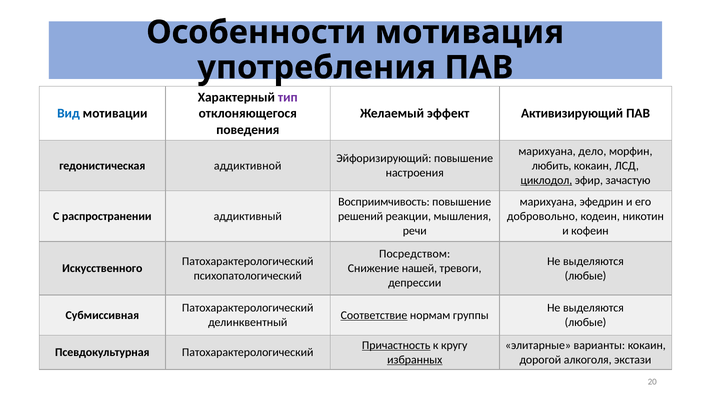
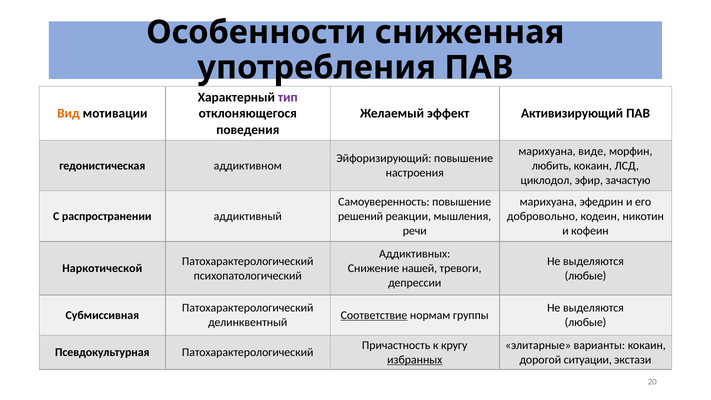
мотивация: мотивация -> сниженная (470, 32)
Вид colour: blue -> orange (68, 113)
дело: дело -> виде (592, 151)
аддиктивной: аддиктивной -> аддиктивном (248, 166)
циклодол underline: present -> none (546, 180)
Восприимчивость: Восприимчивость -> Самоуверенность (384, 202)
Посредством: Посредством -> Аддиктивных (415, 254)
Искусственного: Искусственного -> Наркотической (102, 268)
Причастность underline: present -> none (396, 345)
алкоголя: алкоголя -> ситуации (588, 360)
